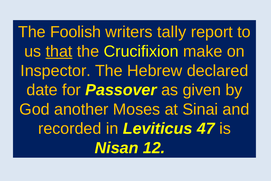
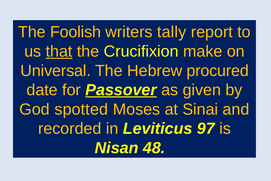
Inspector: Inspector -> Universal (56, 71)
declared: declared -> procured (218, 71)
Passover underline: none -> present (121, 90)
another: another -> spotted (81, 109)
47: 47 -> 97 (206, 128)
12: 12 -> 48 (154, 148)
